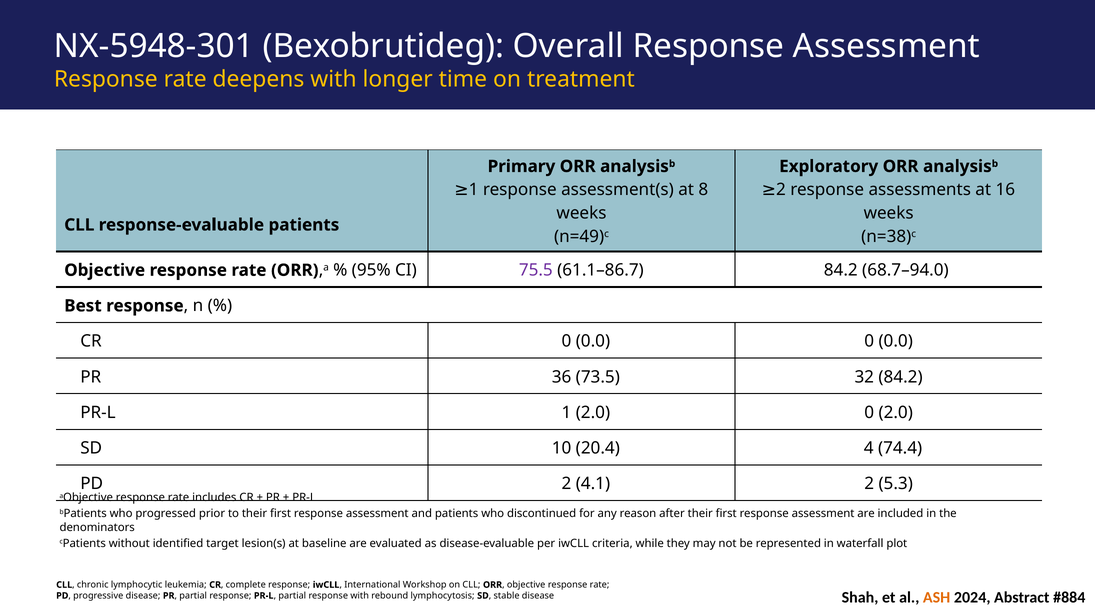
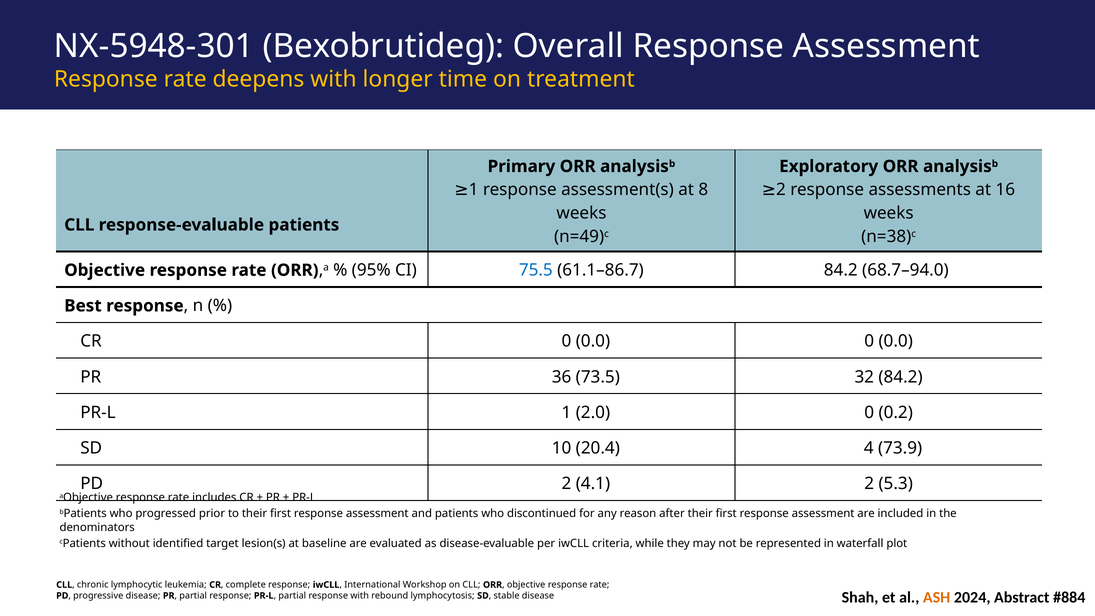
75.5 colour: purple -> blue (536, 270)
0 2.0: 2.0 -> 0.2 (896, 412)
74.4: 74.4 -> 73.9 (900, 448)
